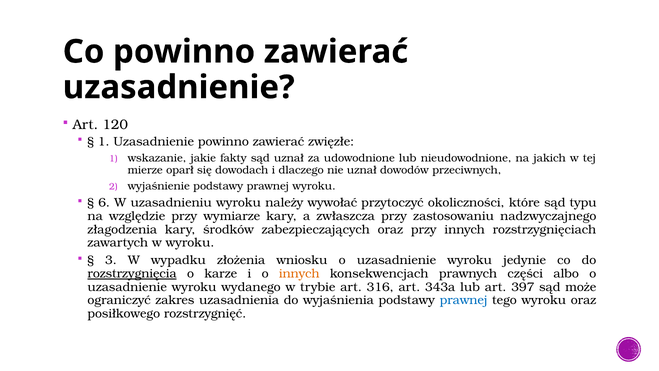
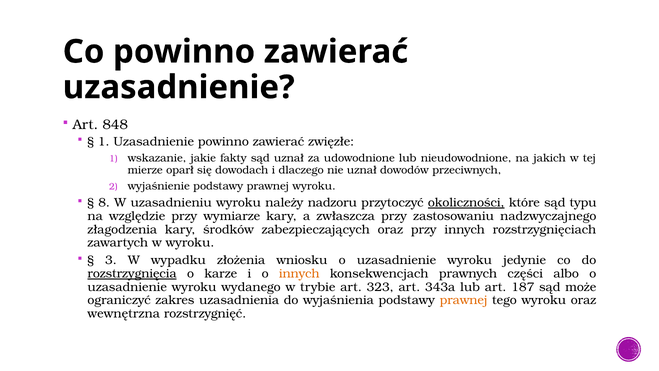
120: 120 -> 848 (115, 124)
6: 6 -> 8 (104, 203)
wywołać: wywołać -> nadzoru (332, 203)
okoliczności underline: none -> present (466, 203)
316: 316 -> 323 (380, 287)
397: 397 -> 187 (523, 287)
prawnej colour: blue -> orange (464, 300)
posiłkowego: posiłkowego -> wewnętrzna (124, 313)
